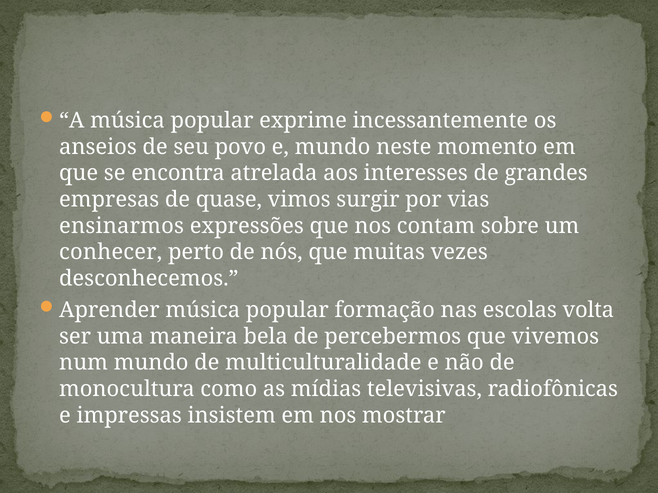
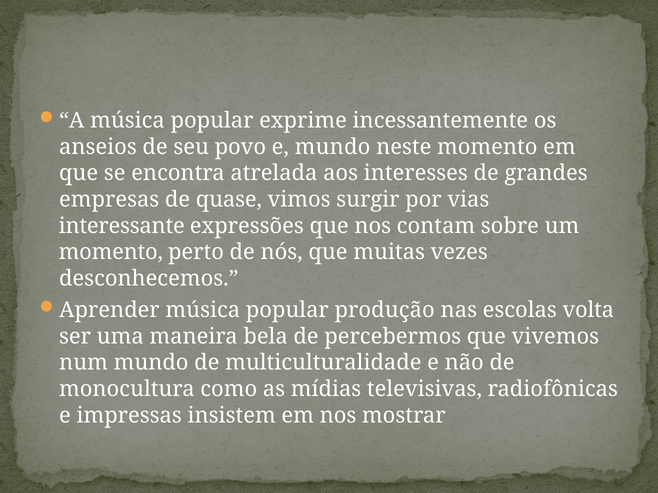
ensinarmos: ensinarmos -> interessante (122, 226)
conhecer: conhecer -> momento (111, 252)
formação: formação -> produção (385, 310)
